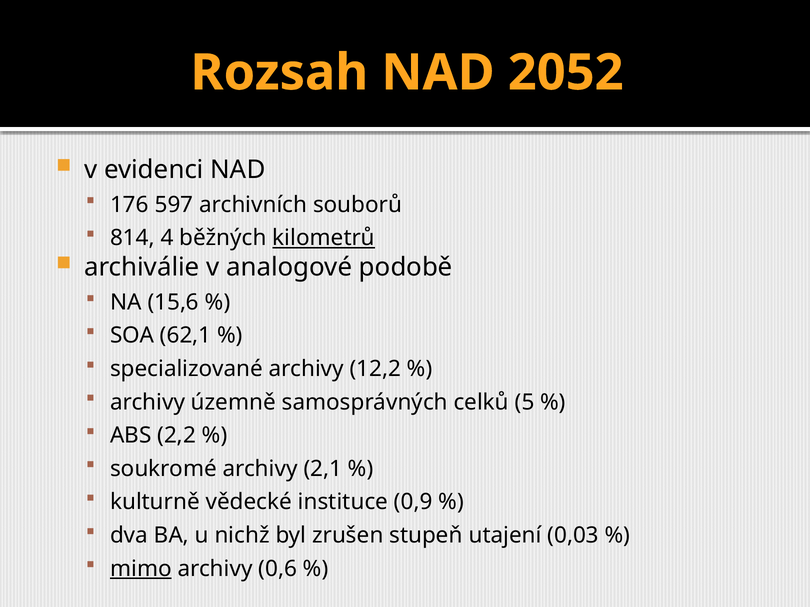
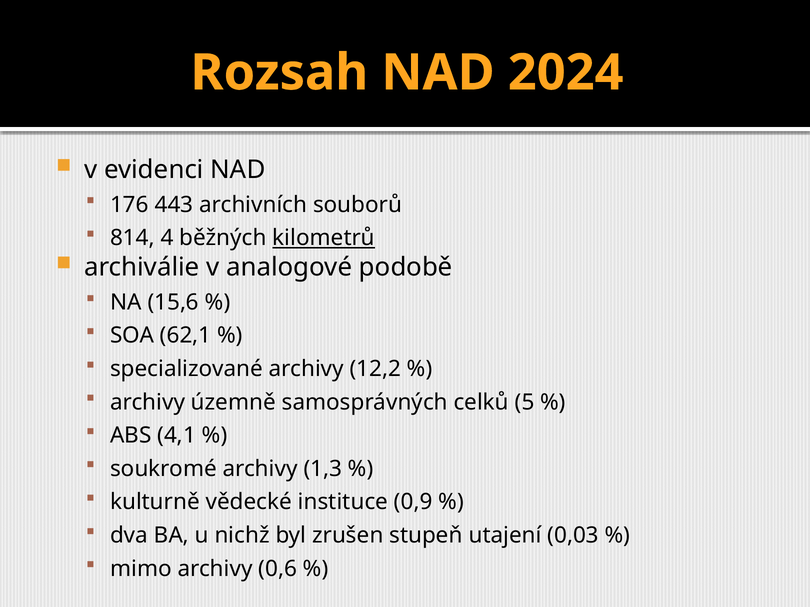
2052: 2052 -> 2024 (566, 73)
597: 597 -> 443 (174, 205)
2,2: 2,2 -> 4,1 (177, 436)
2,1: 2,1 -> 1,3 (323, 469)
mimo underline: present -> none (141, 569)
